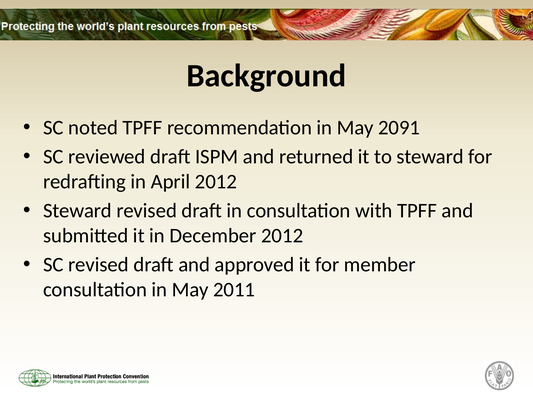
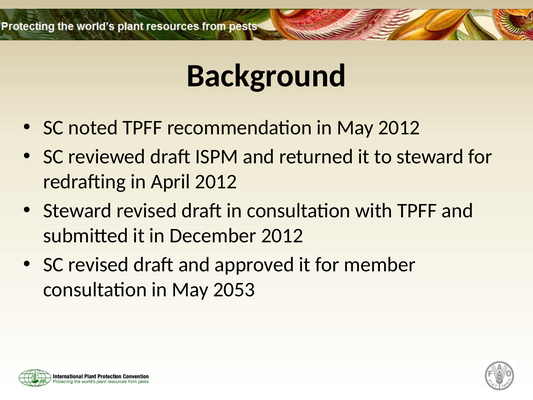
May 2091: 2091 -> 2012 (399, 128)
2011: 2011 -> 2053 (234, 289)
